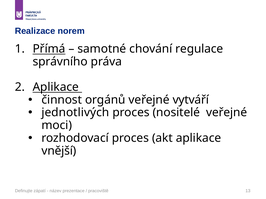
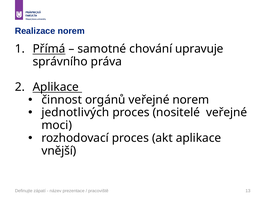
regulace: regulace -> upravuje (199, 49)
veřejné vytváří: vytváří -> norem (191, 100)
